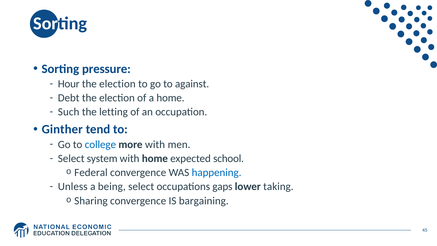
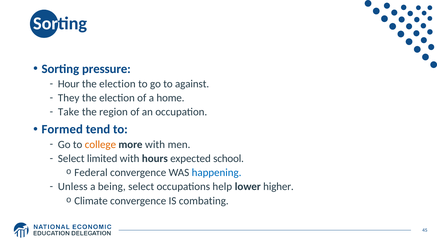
Debt: Debt -> They (69, 98)
Such: Such -> Take (69, 112)
letting: letting -> region (114, 112)
Ginther: Ginther -> Formed (62, 129)
college colour: blue -> orange (100, 144)
system: system -> limited (102, 158)
with home: home -> hours (155, 158)
gaps: gaps -> help (222, 187)
taking: taking -> higher (278, 187)
Sharing: Sharing -> Climate (91, 201)
bargaining: bargaining -> combating (204, 201)
